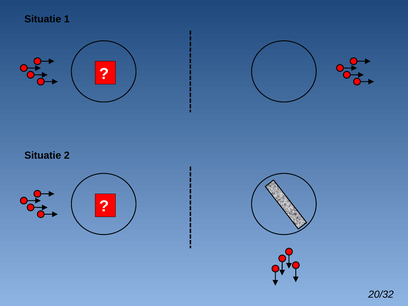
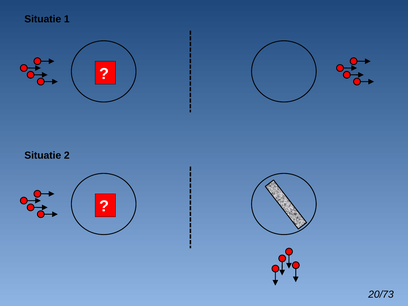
20/32: 20/32 -> 20/73 (381, 294)
